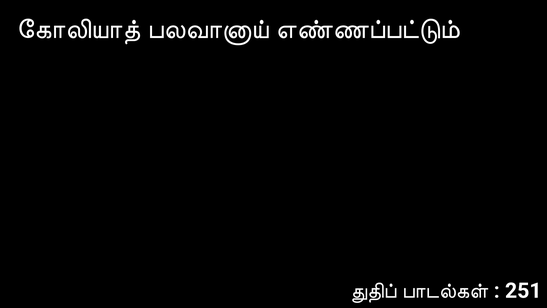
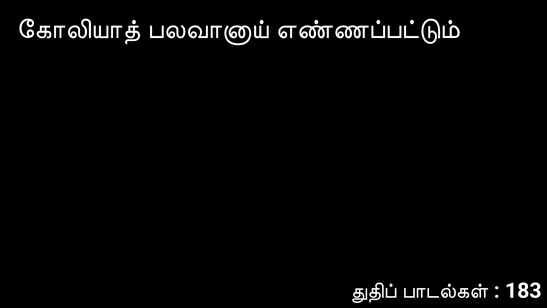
251: 251 -> 183 (523, 290)
